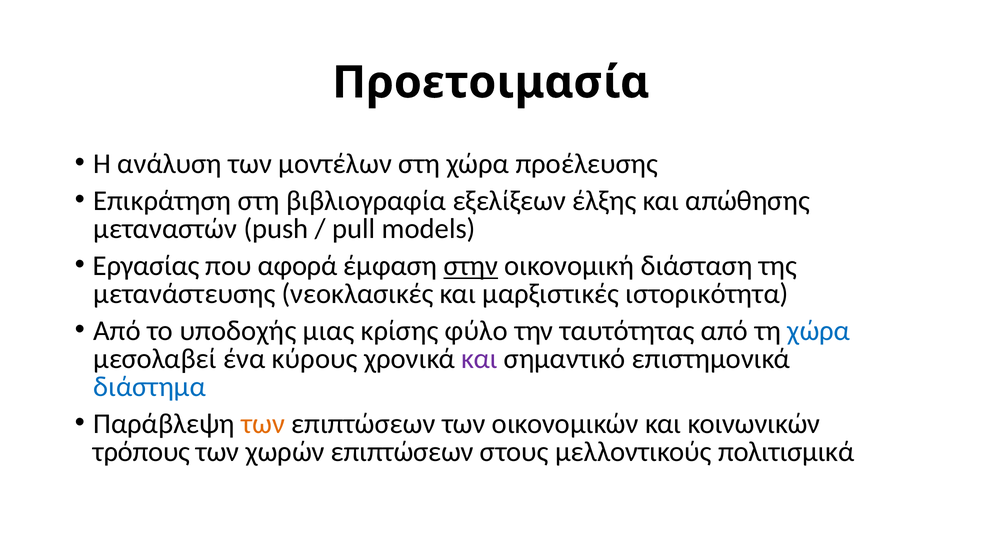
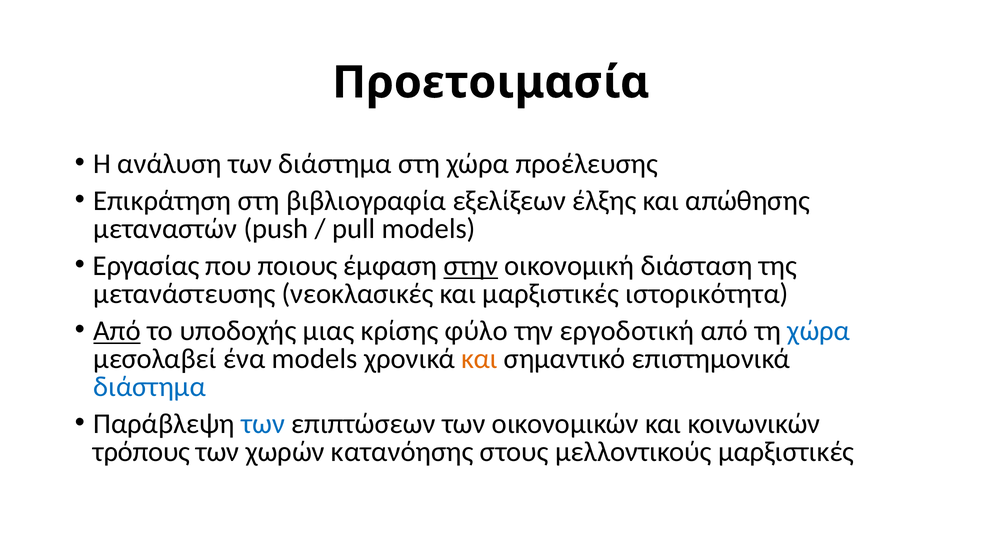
των μοντέλων: μοντέλων -> διάστημα (335, 164)
αφορά: αφορά -> ποιους (298, 266)
Από underline: none -> present (117, 330)
ταυτότητας: ταυτότητας -> εργοδοτική (627, 330)
ένα κύρους: κύρους -> models (315, 358)
και colour: purple -> orange (479, 358)
των colour: orange -> blue (263, 423)
χωρών επιπτώσεων: επιπτώσεων -> κατανόησης (402, 451)
μελλοντικούς πολιτισμικά: πολιτισμικά -> μαρξιστικές (786, 451)
